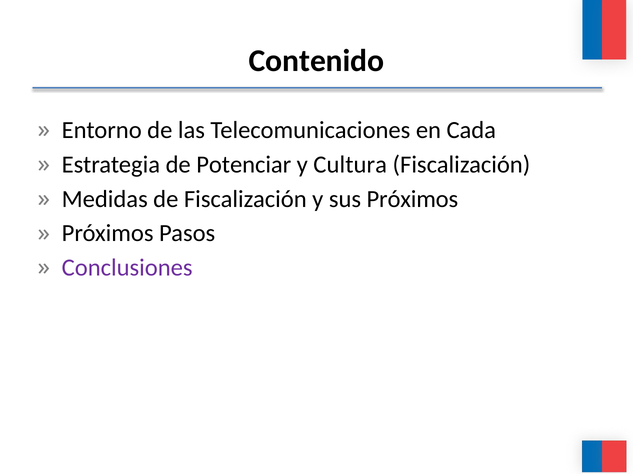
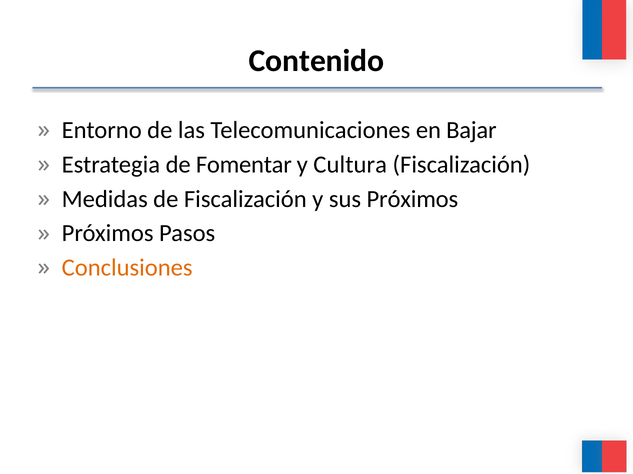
Cada: Cada -> Bajar (471, 130)
Potenciar: Potenciar -> Fomentar (244, 165)
Conclusiones colour: purple -> orange (127, 268)
